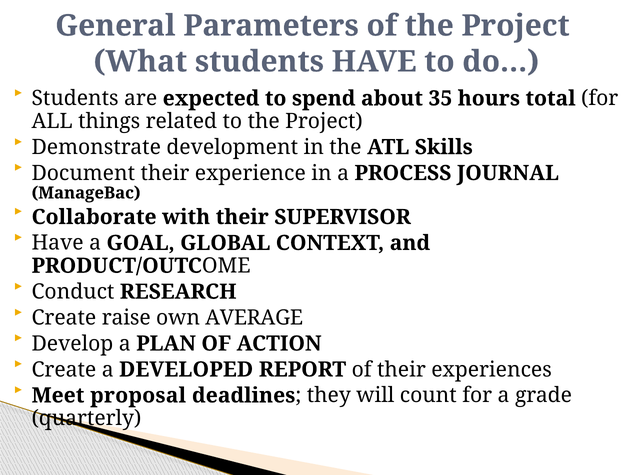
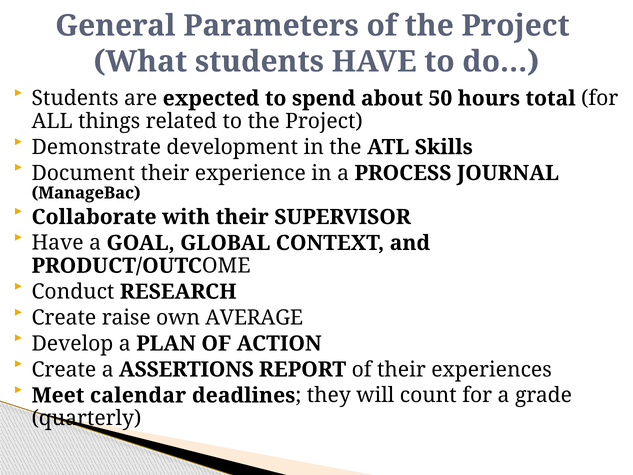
35: 35 -> 50 (440, 98)
DEVELOPED: DEVELOPED -> ASSERTIONS (186, 369)
proposal: proposal -> calendar (138, 395)
